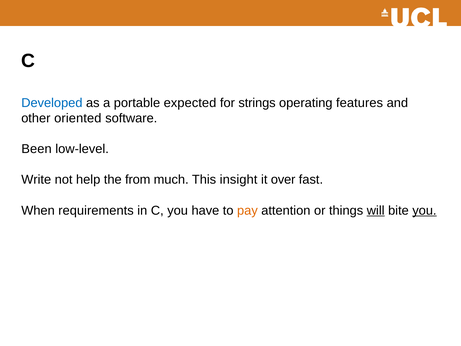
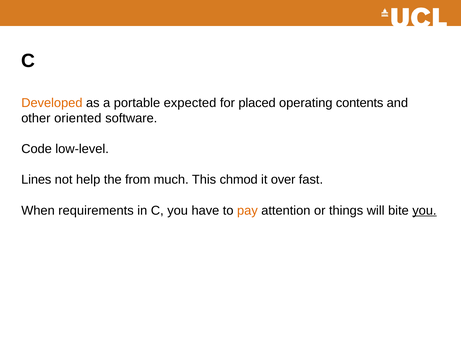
Developed colour: blue -> orange (52, 103)
strings: strings -> placed (257, 103)
features: features -> contents (360, 103)
Been: Been -> Code (37, 149)
Write: Write -> Lines (36, 180)
insight: insight -> chmod (239, 180)
will underline: present -> none (376, 210)
